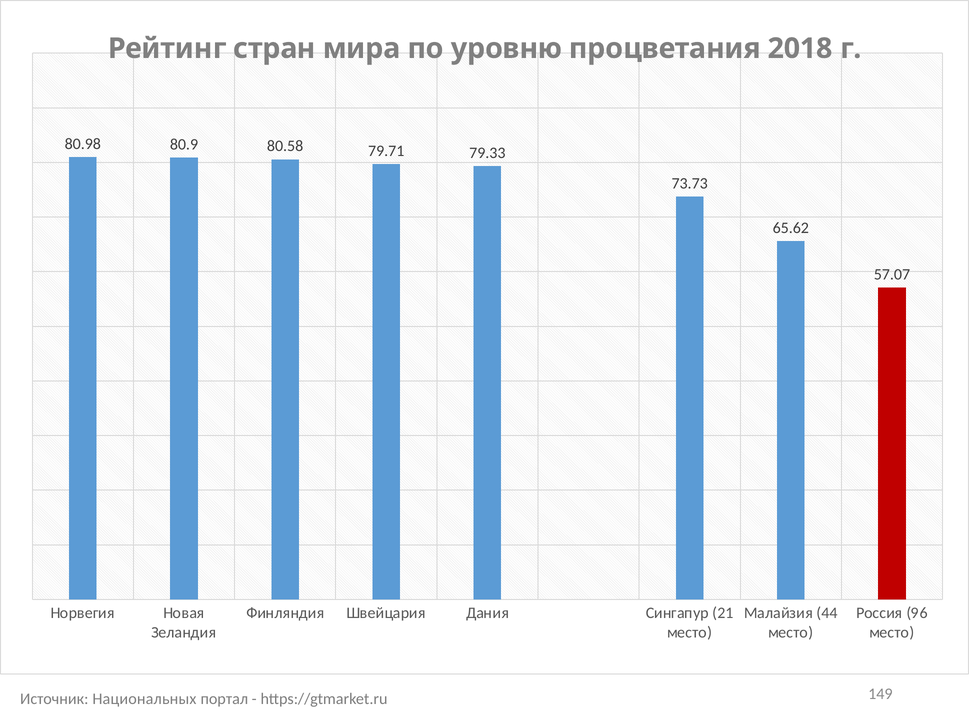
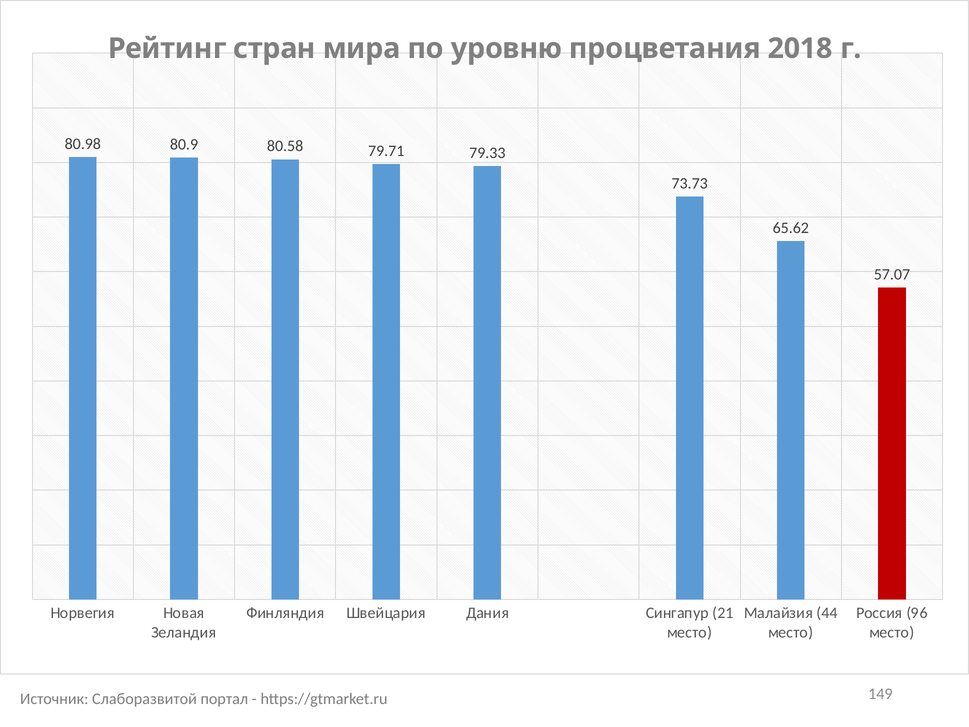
Национальных: Национальных -> Слаборазвитой (144, 699)
